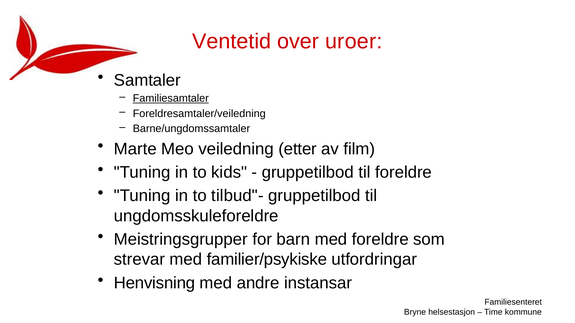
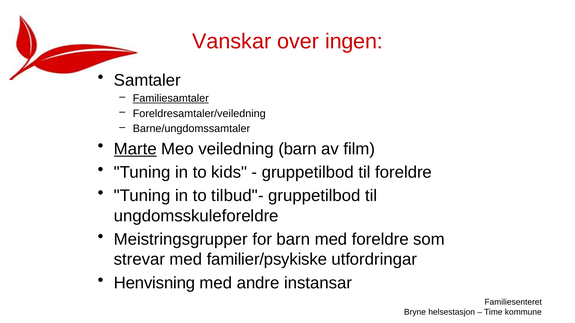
Ventetid: Ventetid -> Vanskar (232, 41)
uroer: uroer -> ingen (354, 41)
Marte underline: none -> present (135, 149)
veiledning etter: etter -> barn (298, 149)
